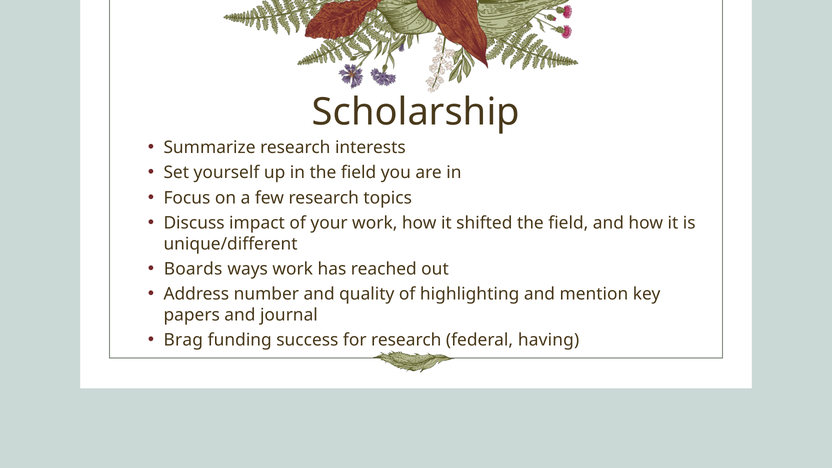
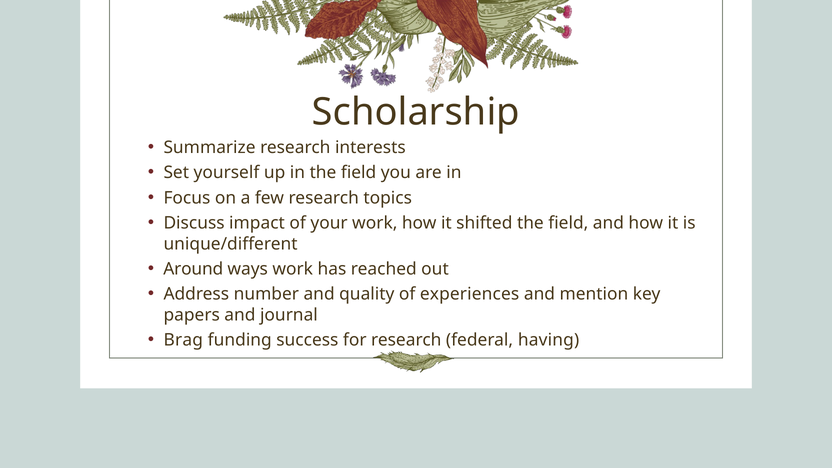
Boards: Boards -> Around (193, 269)
highlighting: highlighting -> experiences (470, 294)
